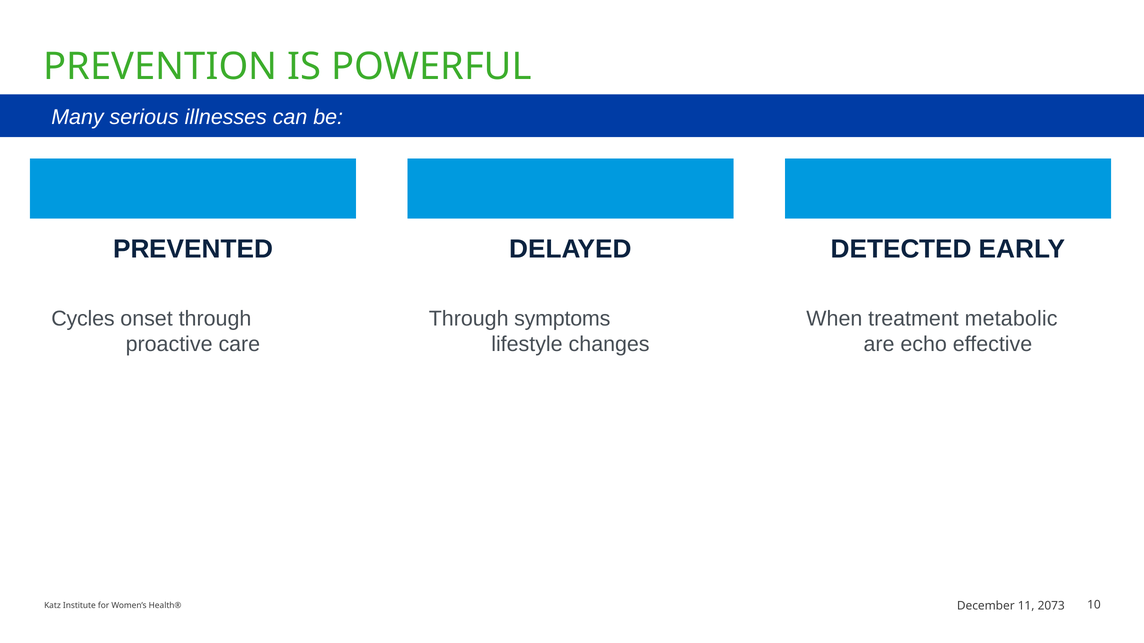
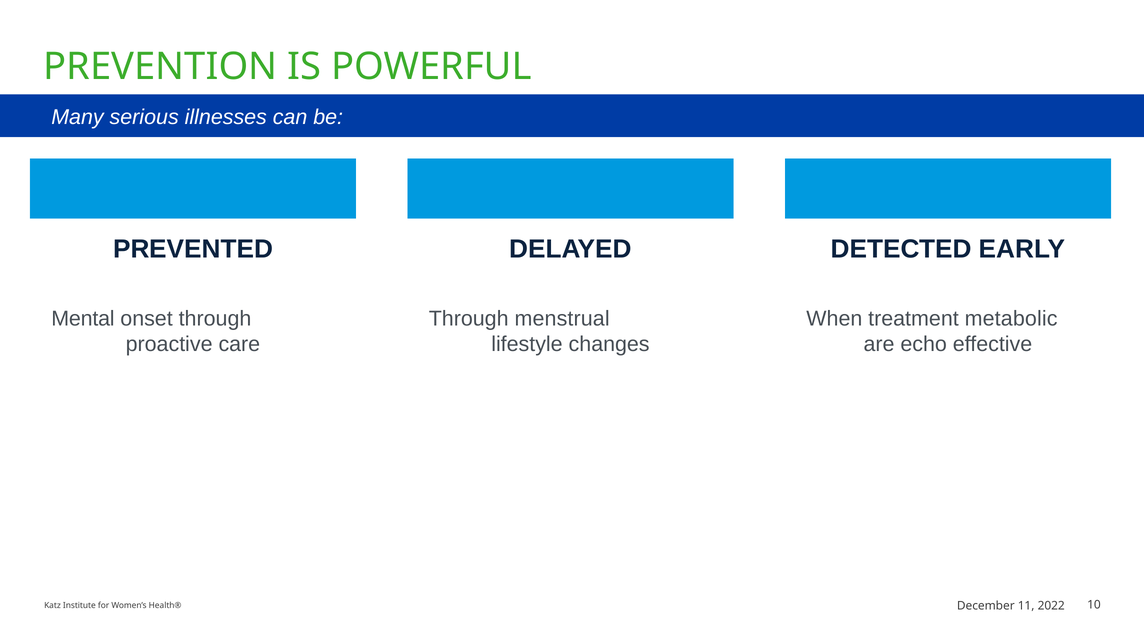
Cycles: Cycles -> Mental (83, 319)
symptoms: symptoms -> menstrual (562, 319)
2073: 2073 -> 2022 (1051, 606)
